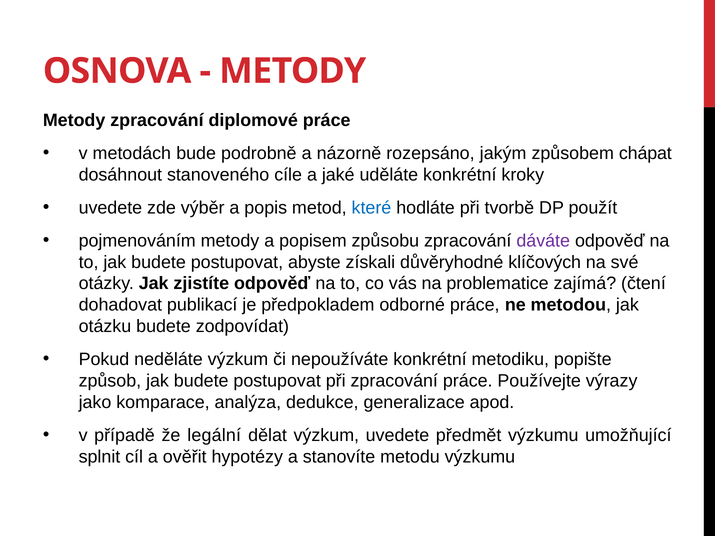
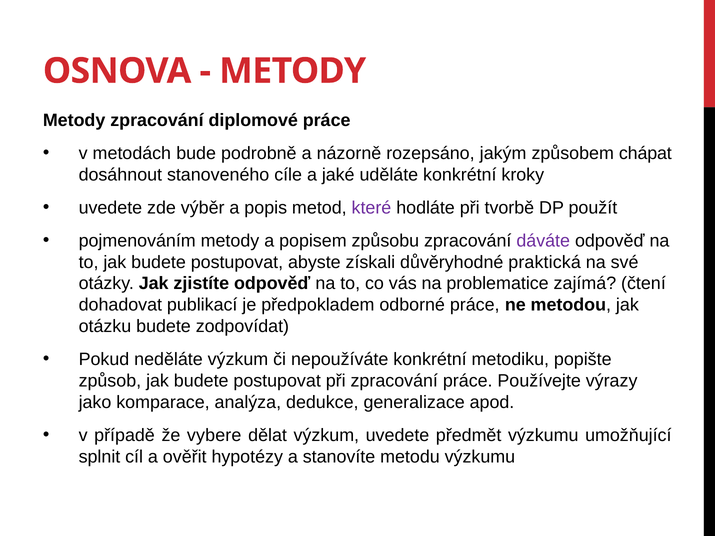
které colour: blue -> purple (371, 208)
klíčových: klíčových -> praktická (545, 262)
legální: legální -> vybere (214, 435)
